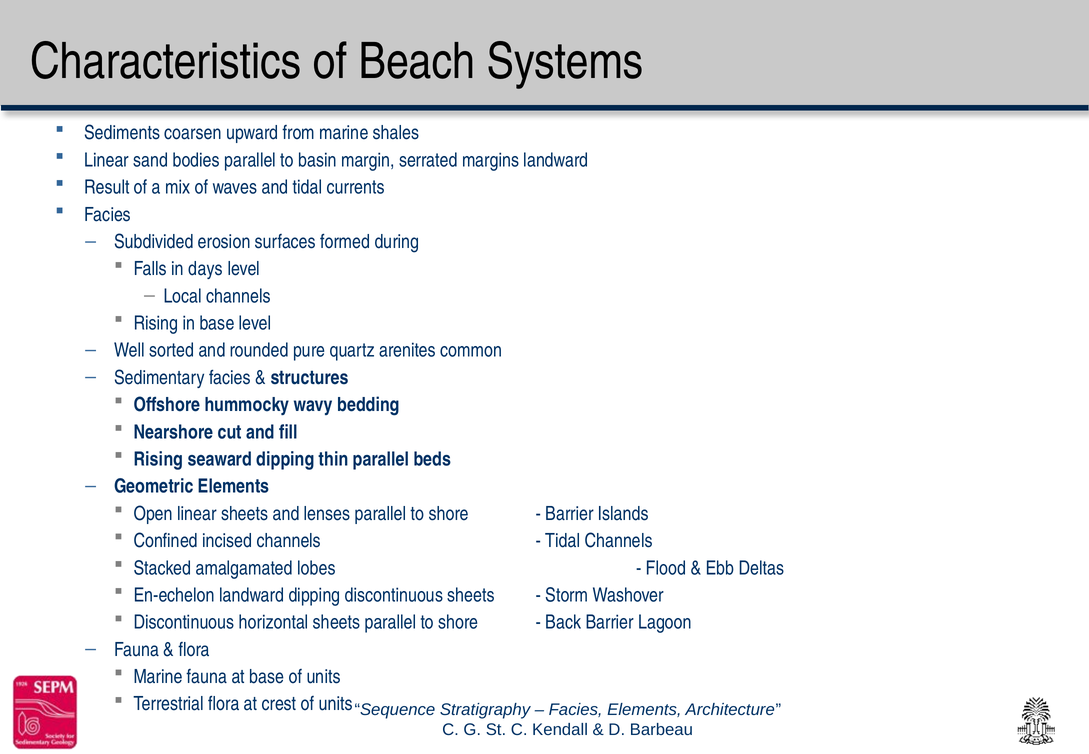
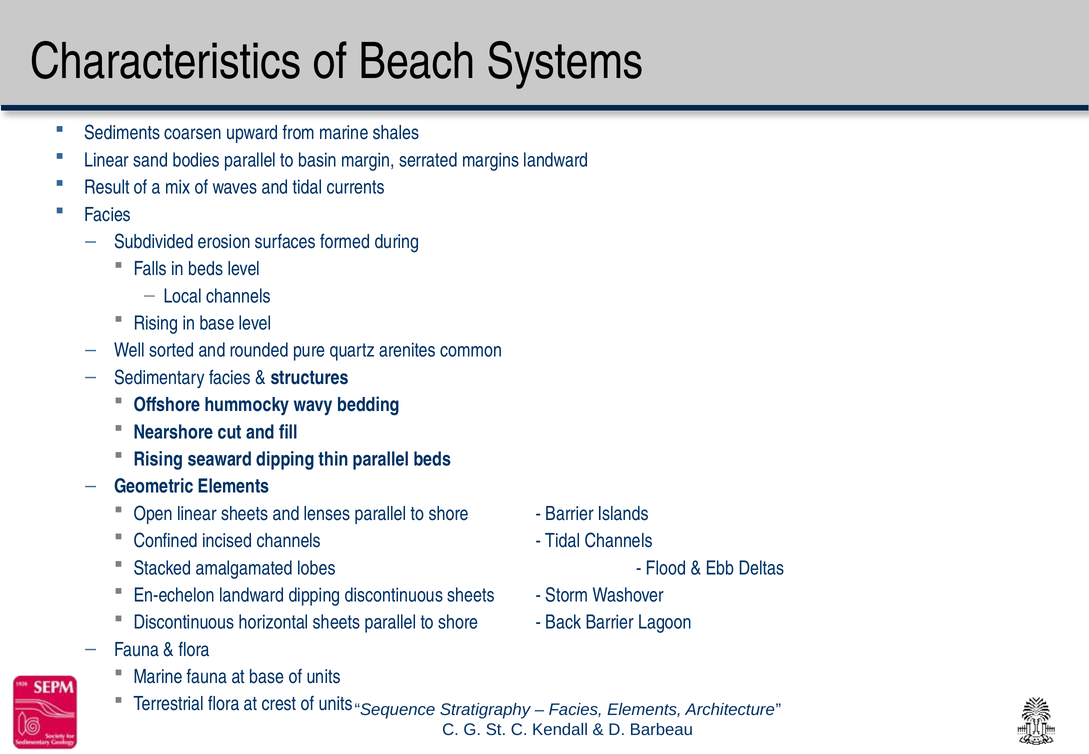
in days: days -> beds (206, 269)
